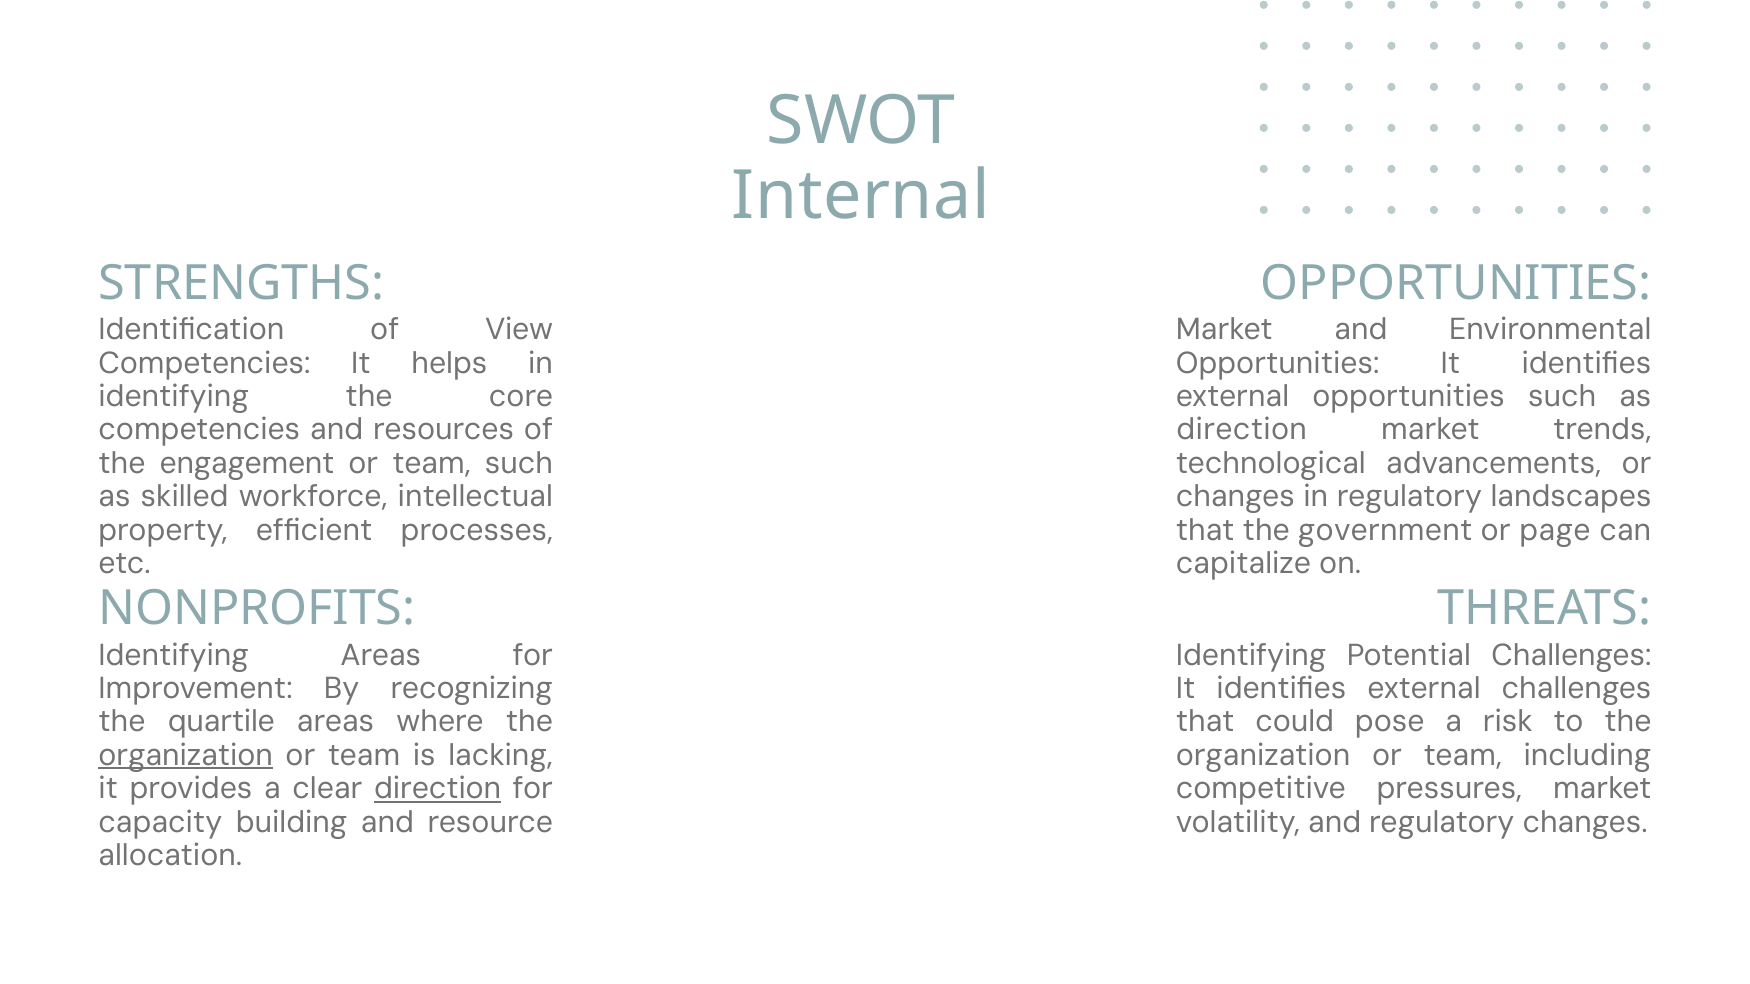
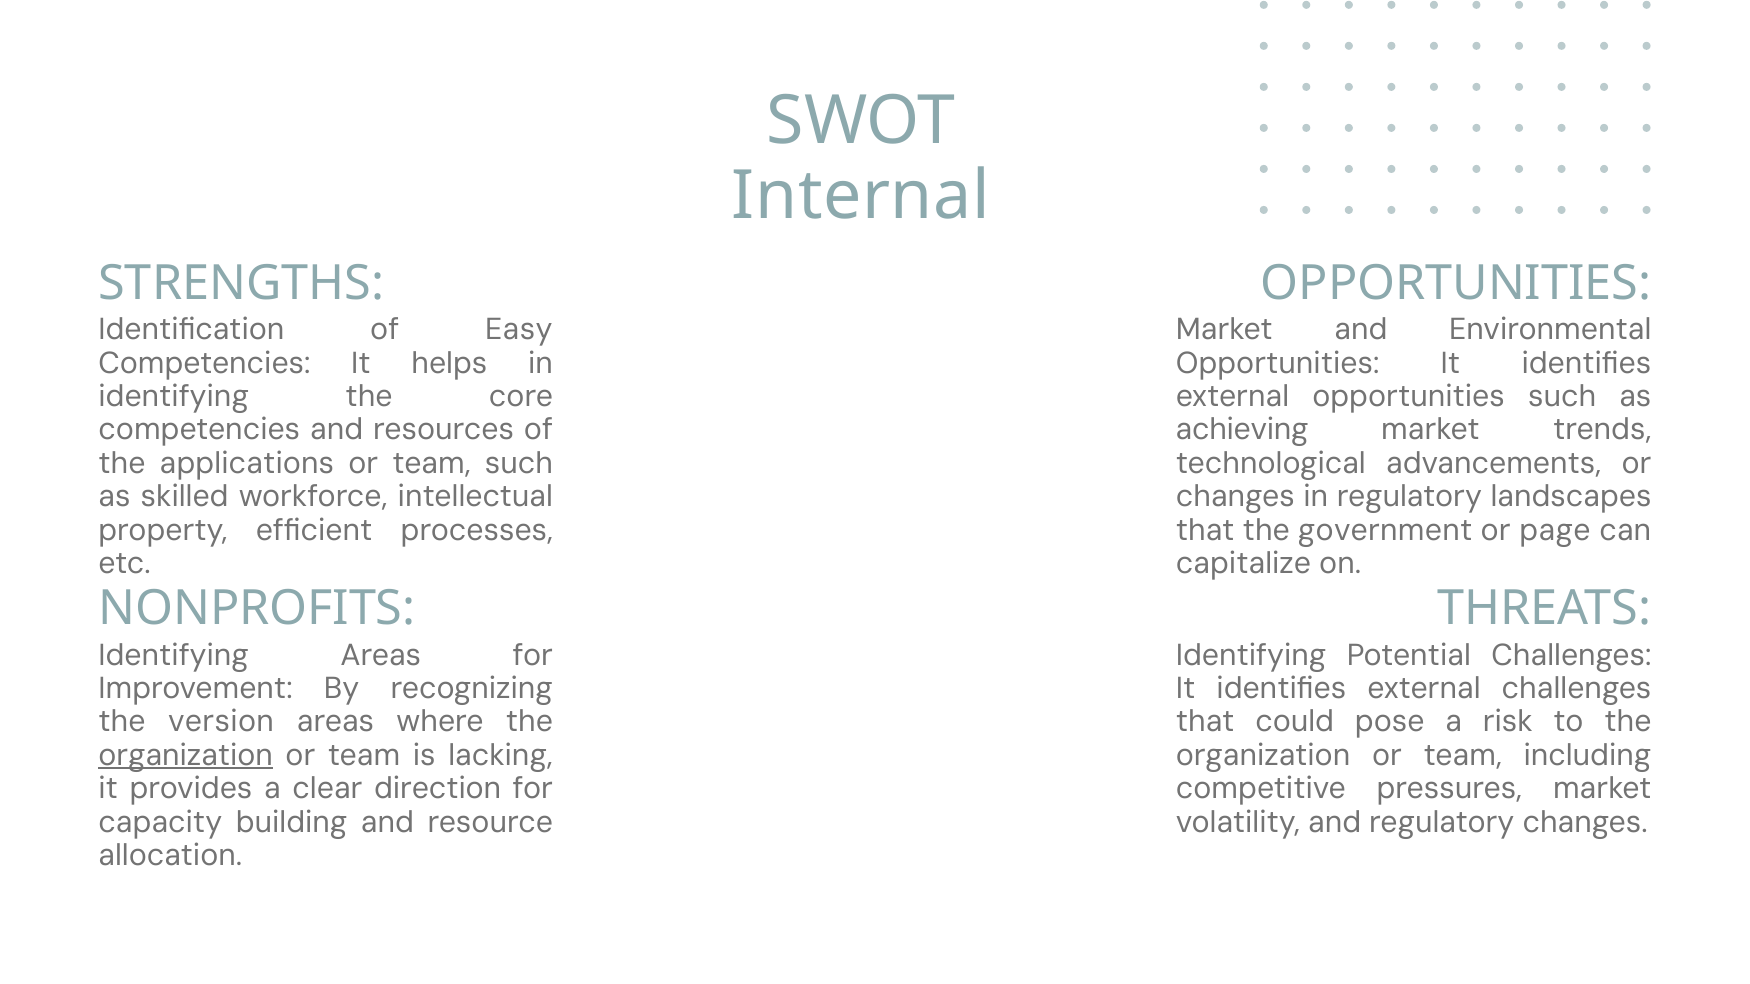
View: View -> Easy (519, 330)
direction: direction -> achieving (1242, 430)
engagement: engagement -> applications (247, 464)
quartile: quartile -> version (221, 722)
direction underline: present -> none (438, 789)
